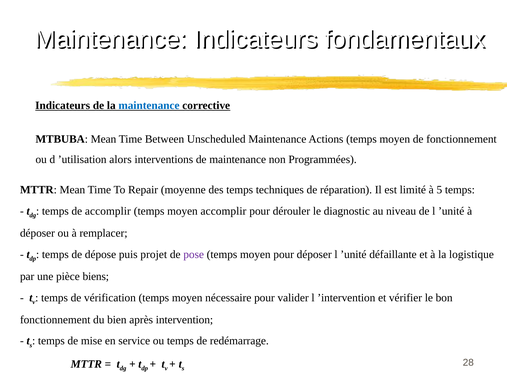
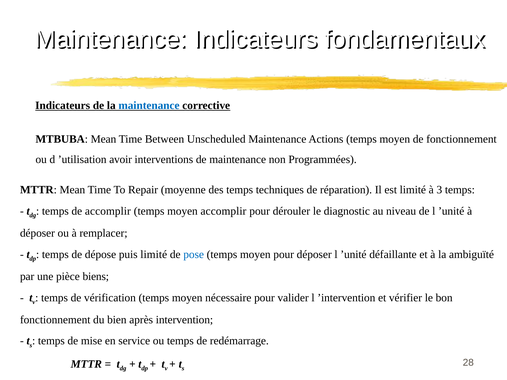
alors: alors -> avoir (121, 160)
5: 5 -> 3 (439, 190)
puis projet: projet -> limité (154, 255)
pose colour: purple -> blue (194, 255)
logistique: logistique -> ambiguïté (471, 255)
